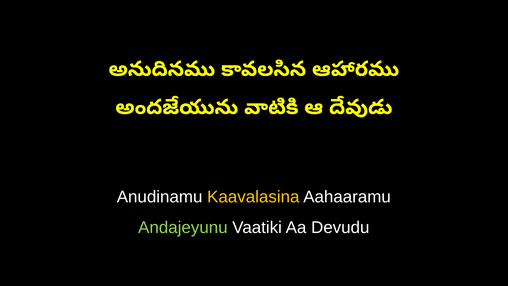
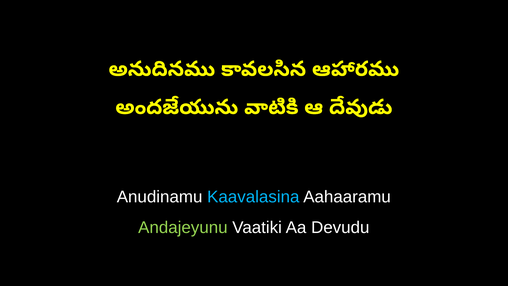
Kaavalasina colour: yellow -> light blue (253, 197)
